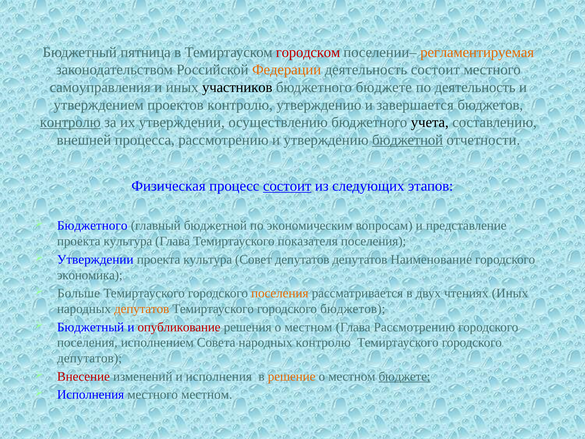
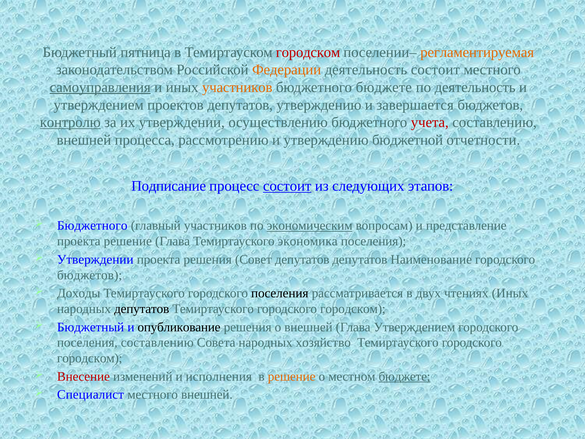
самоуправления underline: none -> present (100, 87)
участников colour: black -> orange (237, 87)
проектов контролю: контролю -> депутатов (240, 105)
учета colour: black -> red (430, 122)
бюджетной underline: present -> none (408, 140)
Физическая: Физическая -> Подписание (169, 186)
главный бюджетной: бюджетной -> участников (215, 226)
экономическим underline: none -> present (310, 226)
культура: культура -> решение (128, 241)
показателя: показателя -> экономика (308, 241)
культура: культура -> решения (208, 259)
экономика: экономика -> бюджетов (90, 275)
Больше: Больше -> Доходы (79, 293)
поселения colour: orange -> black (280, 293)
депутатов colour: orange -> black (142, 309)
бюджетов: бюджетов -> городском (353, 309)
опубликование colour: red -> black (179, 327)
решения о местном: местном -> внешней (308, 327)
Глава Рассмотрению: Рассмотрению -> Утверждением (414, 327)
поселения исполнением: исполнением -> составлению (157, 342)
народных контролю: контролю -> хозяйство (323, 342)
депутатов: депутатов -> городском (90, 358)
Исполнения: Исполнения -> Специалист (90, 394)
местного местном: местном -> внешней (207, 394)
